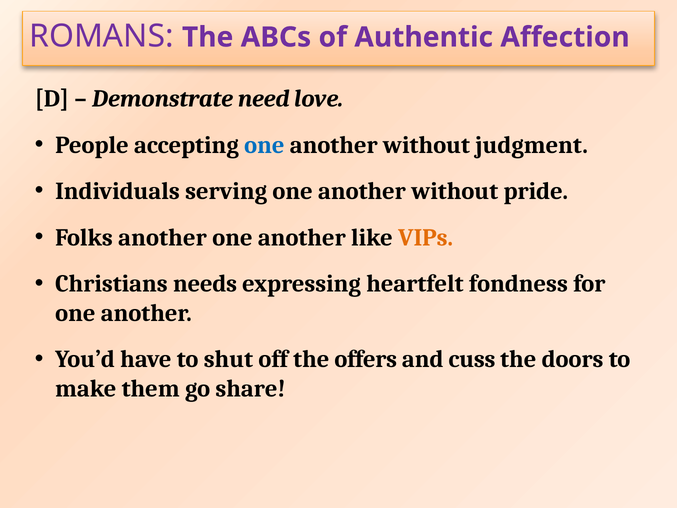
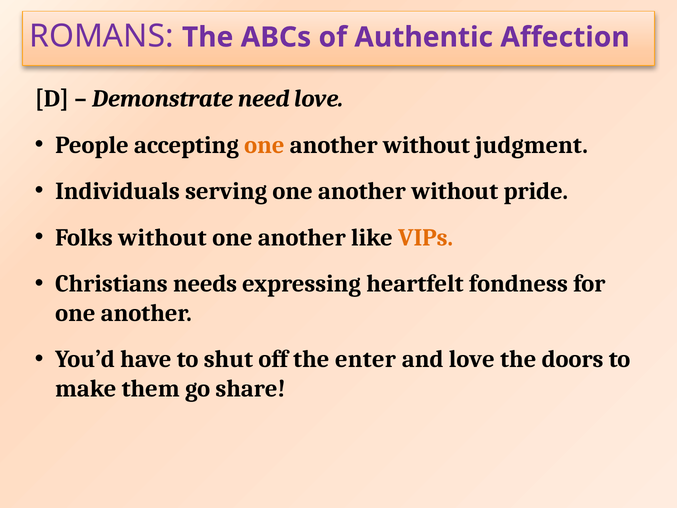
one colour: blue -> orange (264, 145)
Folks another: another -> without (162, 237)
offers: offers -> enter (365, 359)
and cuss: cuss -> love (472, 359)
